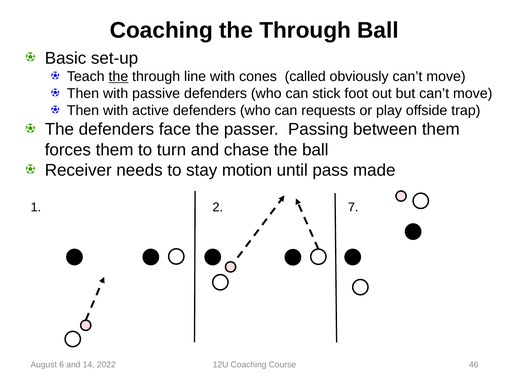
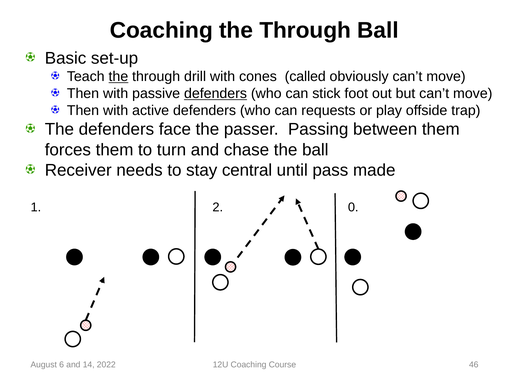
line: line -> drill (195, 76)
defenders underline: none -> present (216, 93)
motion: motion -> central (247, 170)
7: 7 -> 0 (353, 207)
